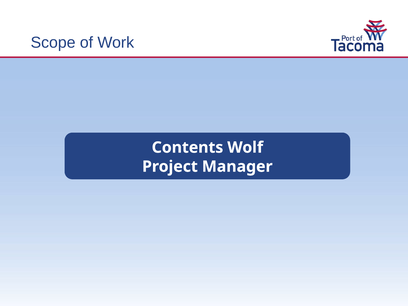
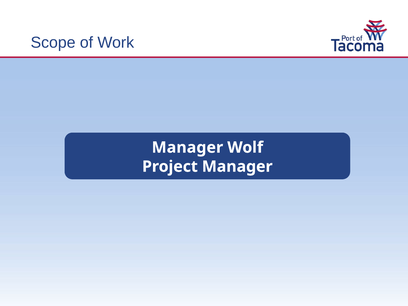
Contents: Contents -> Manager (187, 148)
